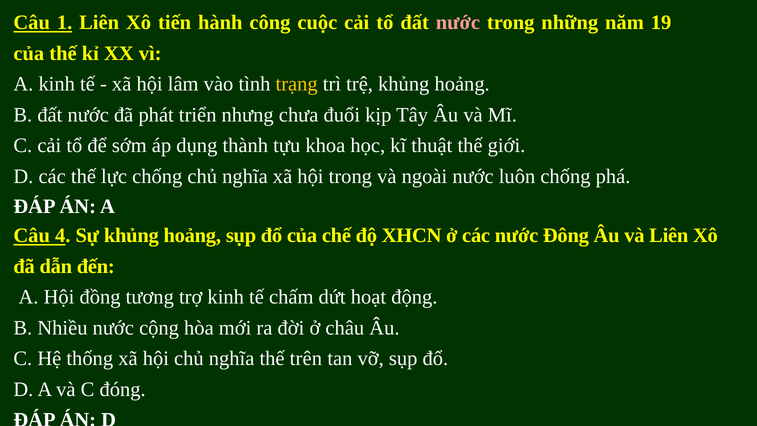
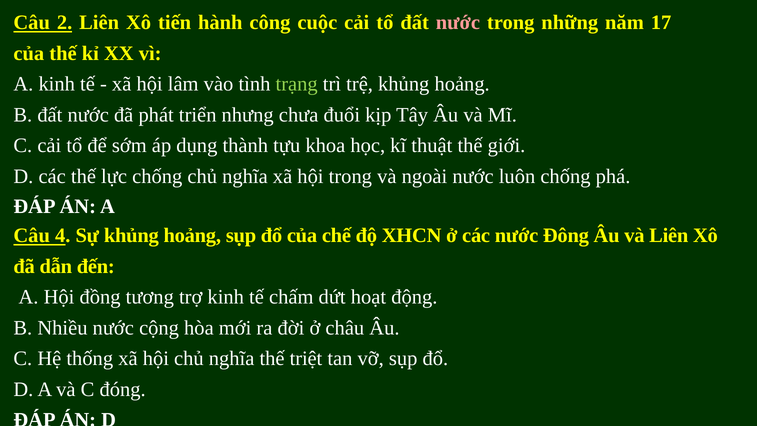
1: 1 -> 2 (65, 23)
19: 19 -> 17 (661, 23)
trạng colour: yellow -> light green (297, 84)
trên: trên -> triệt (306, 359)
